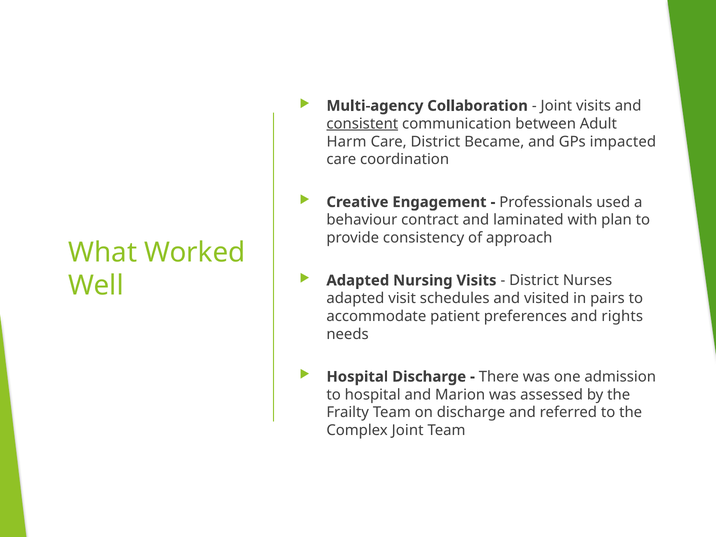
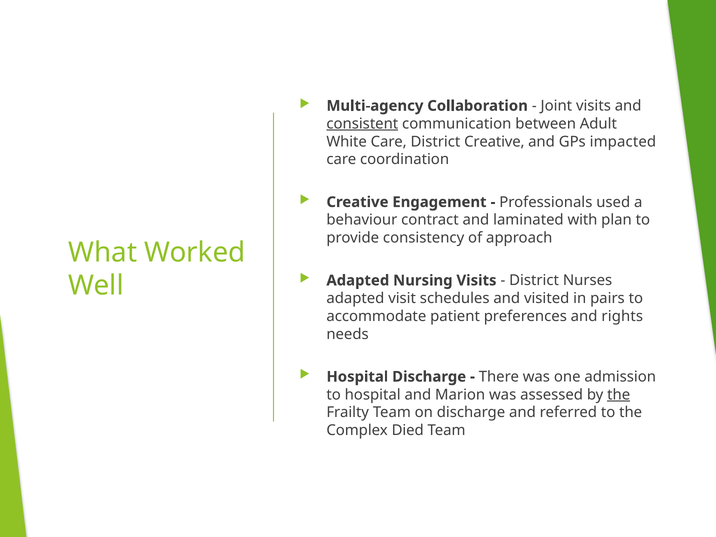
Harm: Harm -> White (347, 142)
District Became: Became -> Creative (494, 142)
the underline: none -> present (619, 395)
Complex Joint: Joint -> Died (408, 430)
